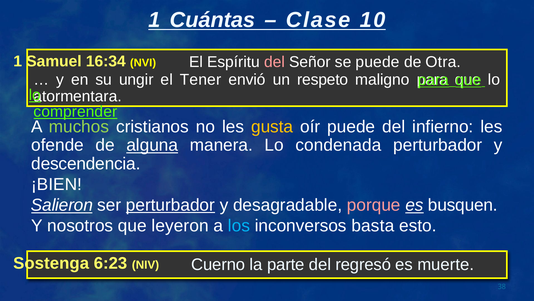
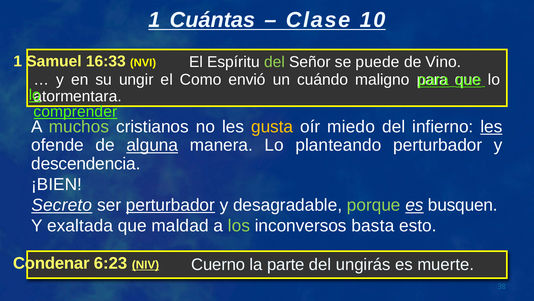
16:34: 16:34 -> 16:33 (106, 61)
del colour: pink -> light green (274, 62)
Otra: Otra -> Vino (443, 62)
Tener: Tener -> Como (201, 80)
respeto: respeto -> cuándo (323, 80)
oír puede: puede -> miedo (351, 127)
les underline: none -> present (491, 127)
condenada: condenada -> planteando (338, 145)
Salieron: Salieron -> Secreto (62, 205)
porque colour: pink -> light green (374, 205)
nosotros: nosotros -> exaltada (80, 225)
leyeron: leyeron -> maldad (180, 225)
los colour: light blue -> light green (239, 225)
Sostenga: Sostenga -> Condenar (51, 263)
NIV underline: none -> present (146, 264)
regresó: regresó -> ungirás (363, 264)
